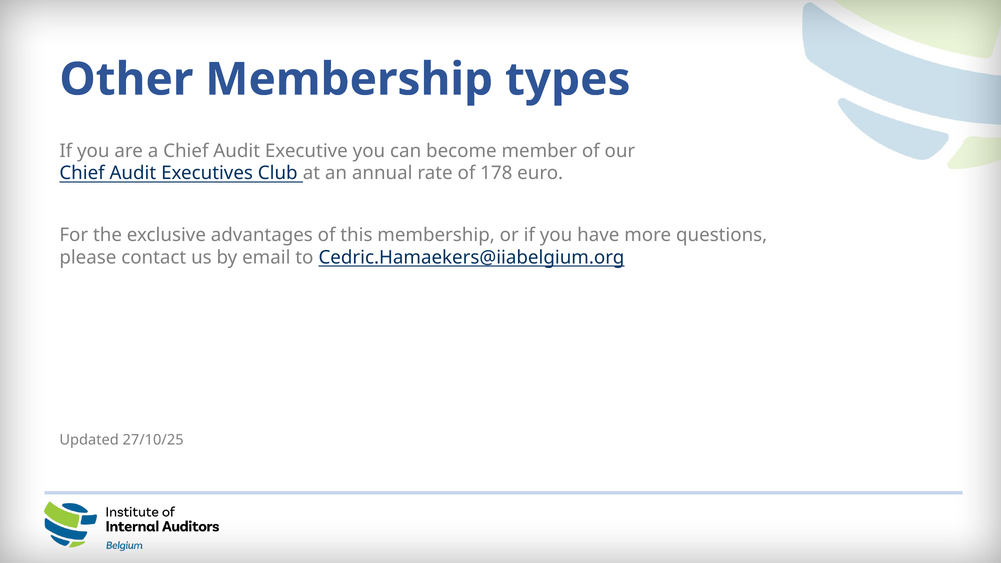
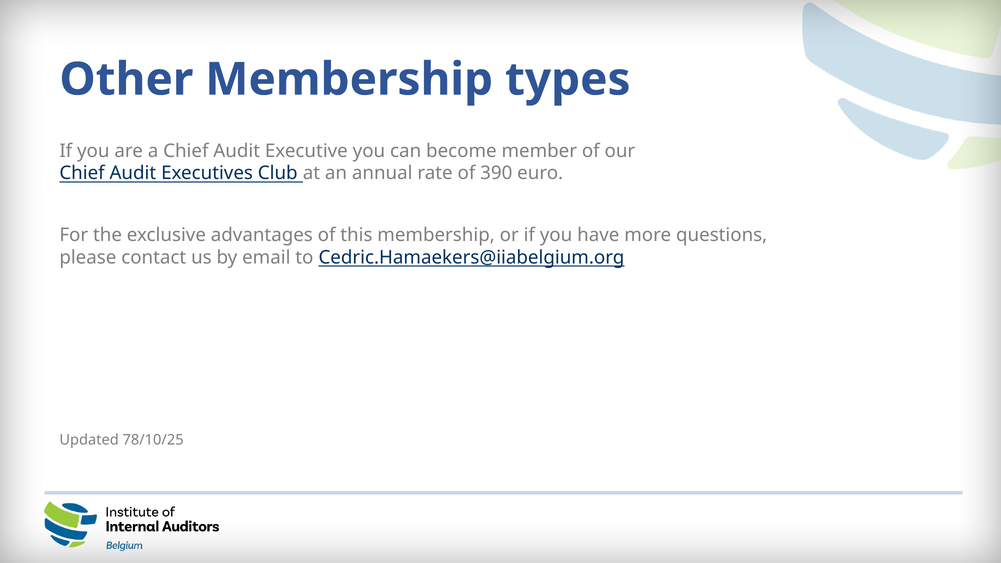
178: 178 -> 390 (496, 173)
27/10/25: 27/10/25 -> 78/10/25 (153, 440)
